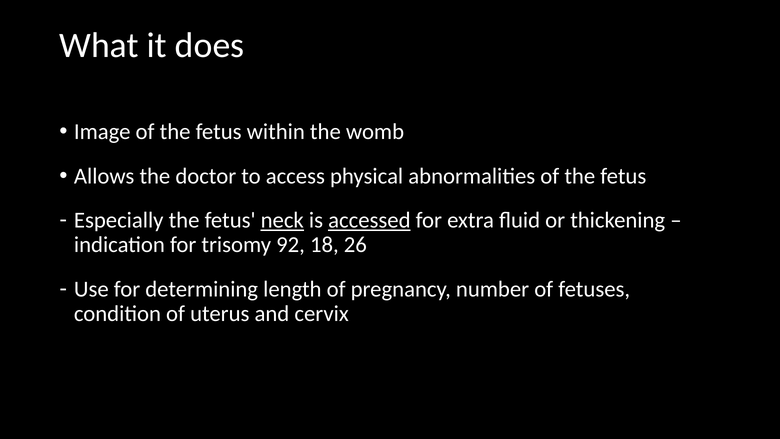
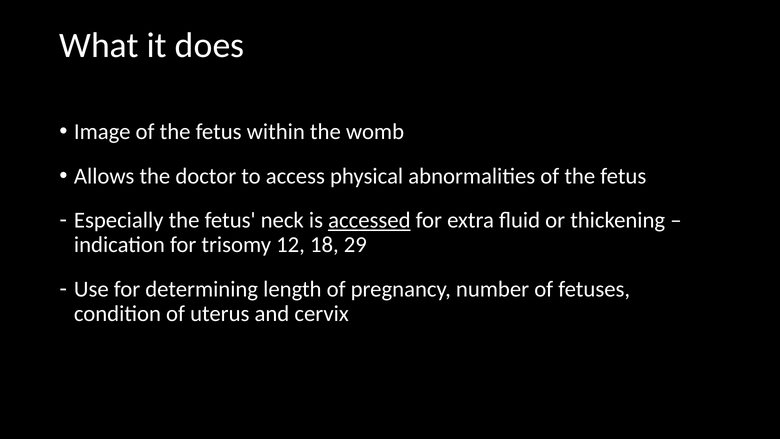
neck underline: present -> none (282, 220)
92: 92 -> 12 (291, 245)
26: 26 -> 29 (355, 245)
